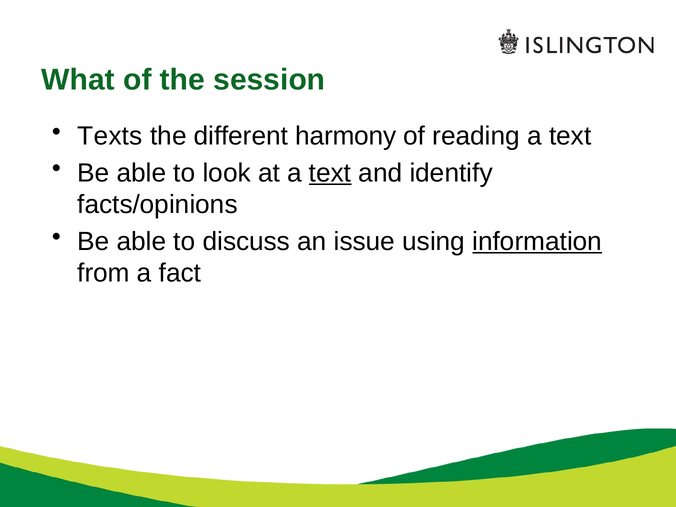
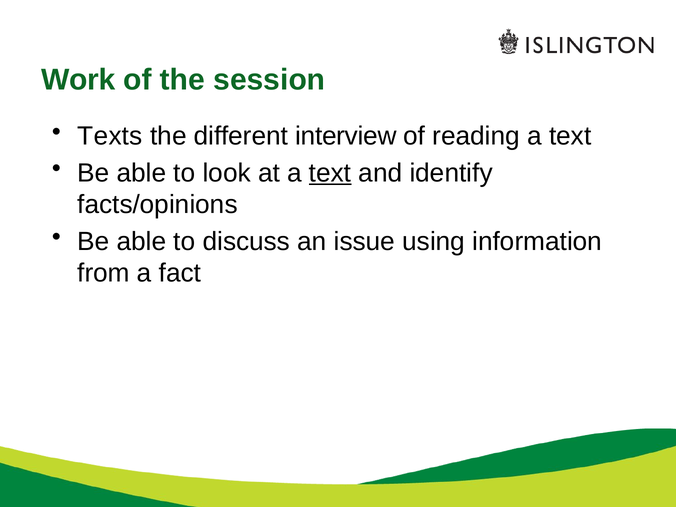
What: What -> Work (78, 80)
harmony: harmony -> interview (346, 136)
information underline: present -> none (537, 241)
